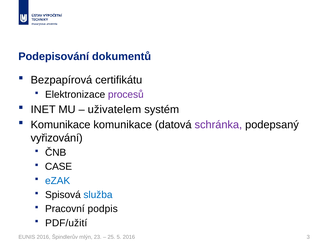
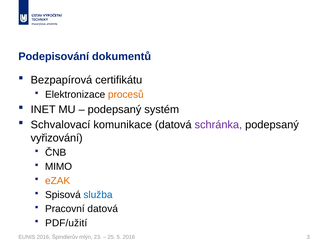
procesů colour: purple -> orange (126, 95)
uživatelem: uživatelem -> podepsaný (115, 109)
Komunikace: Komunikace -> Schvalovací (61, 125)
CASE: CASE -> MIMO (58, 166)
eZAK colour: blue -> orange (58, 181)
Pracovní podpis: podpis -> datová (103, 209)
